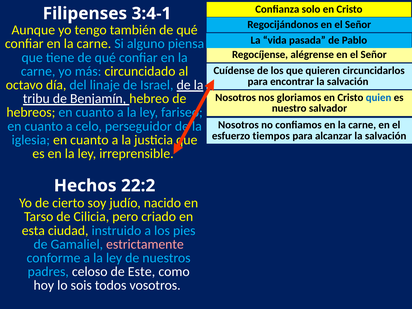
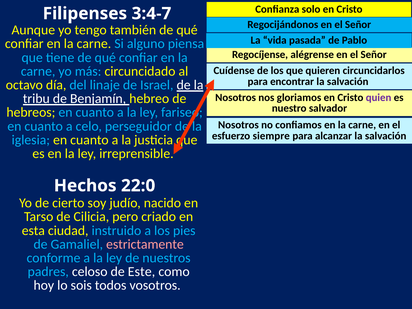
3:4-1: 3:4-1 -> 3:4-7 (151, 14)
quien colour: blue -> purple (379, 97)
tiempos: tiempos -> siempre (271, 136)
22:2: 22:2 -> 22:0 (138, 186)
